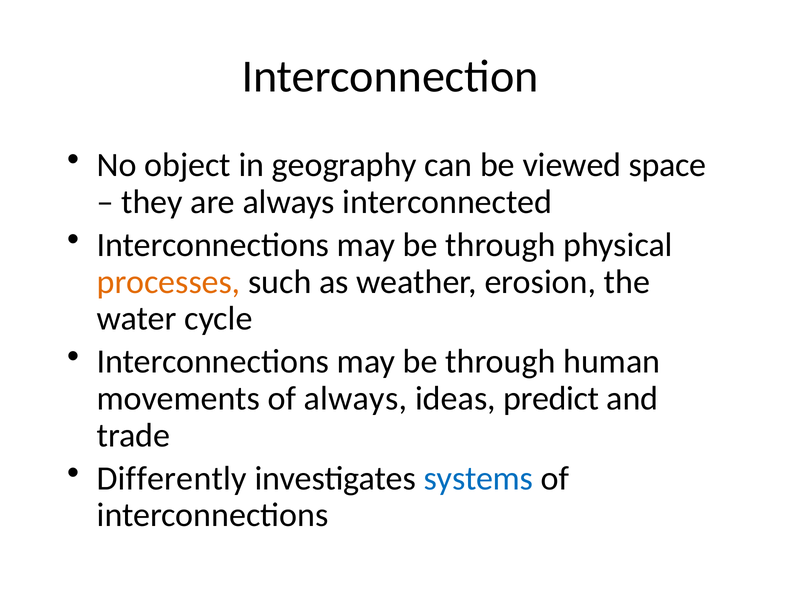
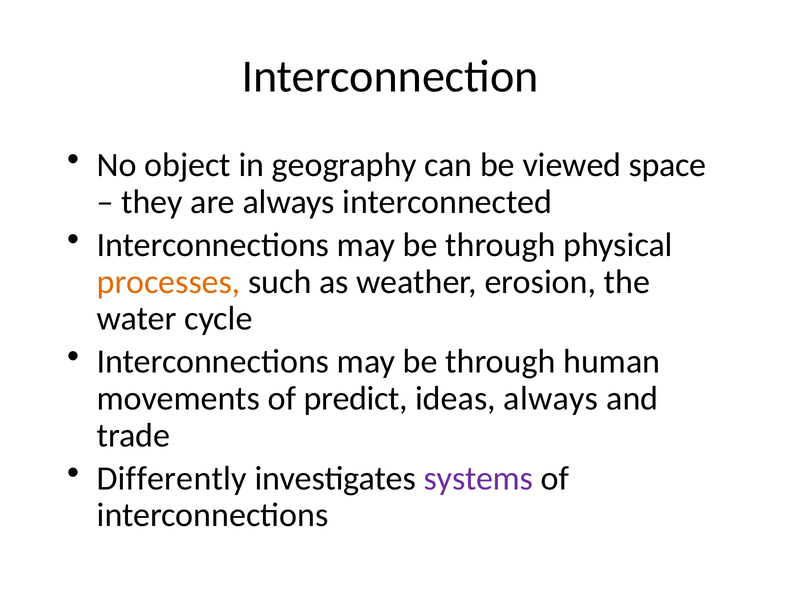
of always: always -> predict (356, 399)
ideas predict: predict -> always (551, 399)
systems colour: blue -> purple (479, 479)
